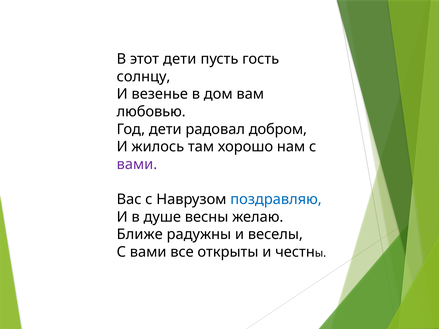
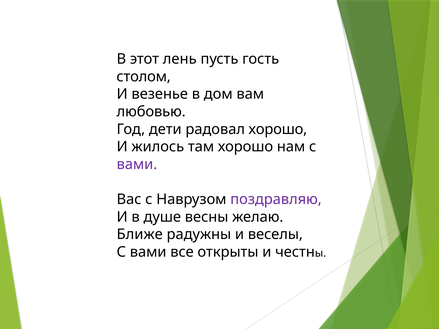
этот дети: дети -> лень (180, 59)
солнцу: солнцу -> столом (144, 77)
радовал добром: добром -> хорошо (278, 129)
поздравляю colour: blue -> purple (276, 200)
